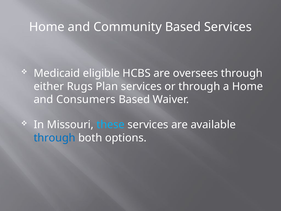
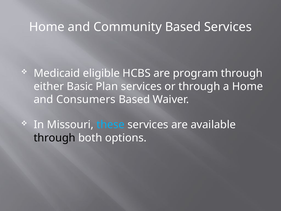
oversees: oversees -> program (196, 73)
Rugs: Rugs -> Basic (80, 86)
through colour: blue -> black (55, 138)
